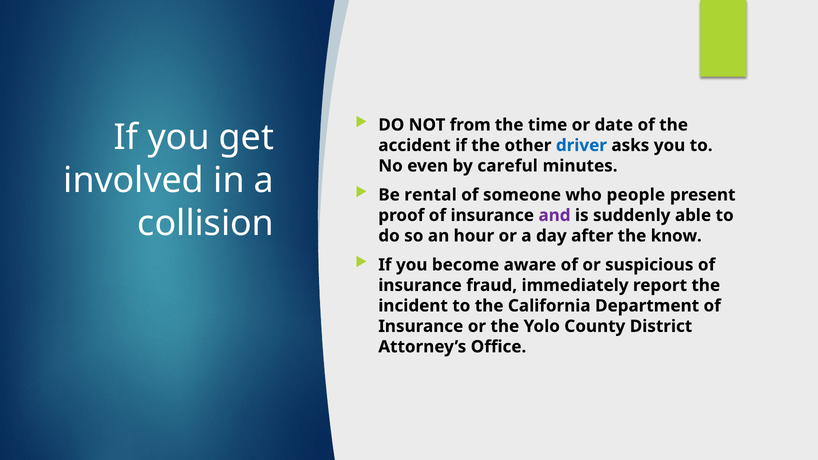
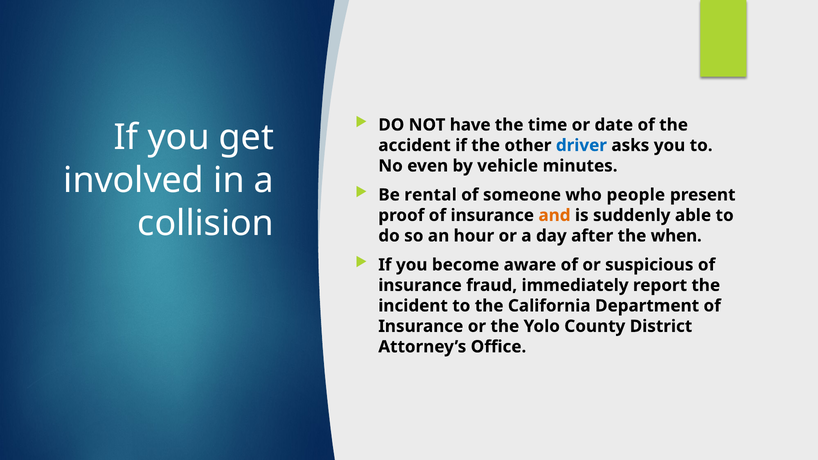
from: from -> have (470, 125)
careful: careful -> vehicle (508, 166)
and colour: purple -> orange (554, 215)
know: know -> when (676, 236)
